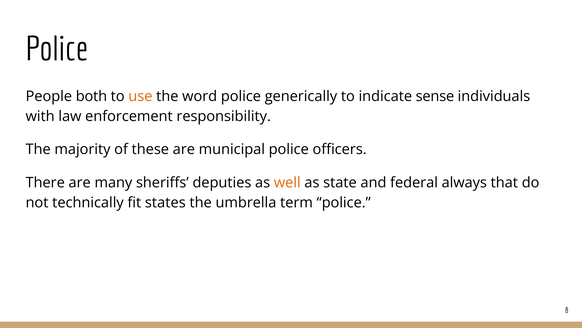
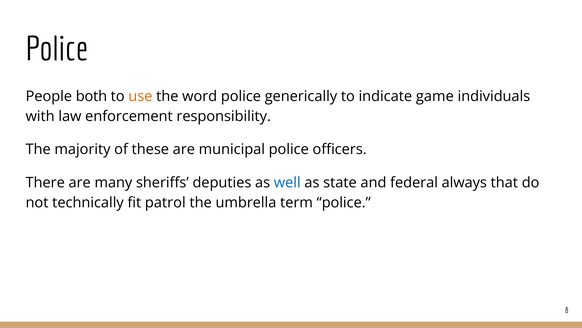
sense: sense -> game (435, 96)
well colour: orange -> blue (287, 182)
states: states -> patrol (165, 202)
